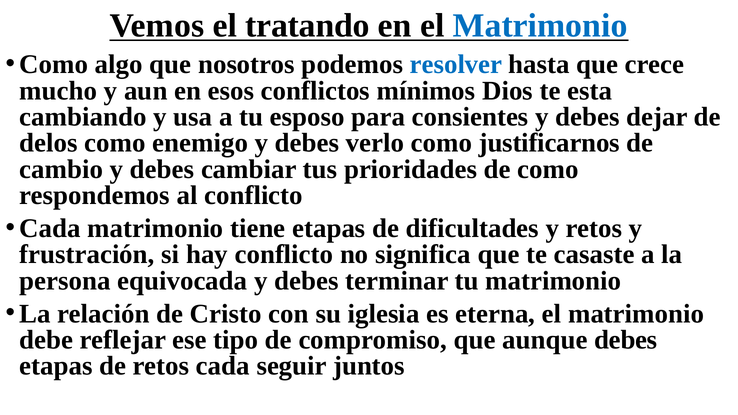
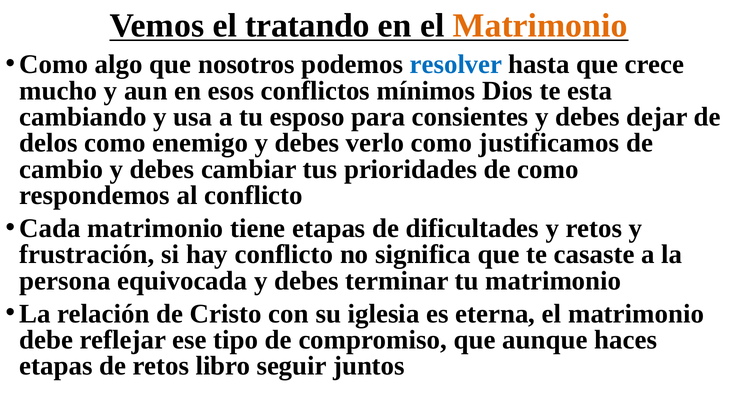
Matrimonio colour: blue -> orange (540, 25)
justificarnos: justificarnos -> justificamos (549, 143)
aunque debes: debes -> haces (626, 340)
retos cada: cada -> libro (223, 366)
